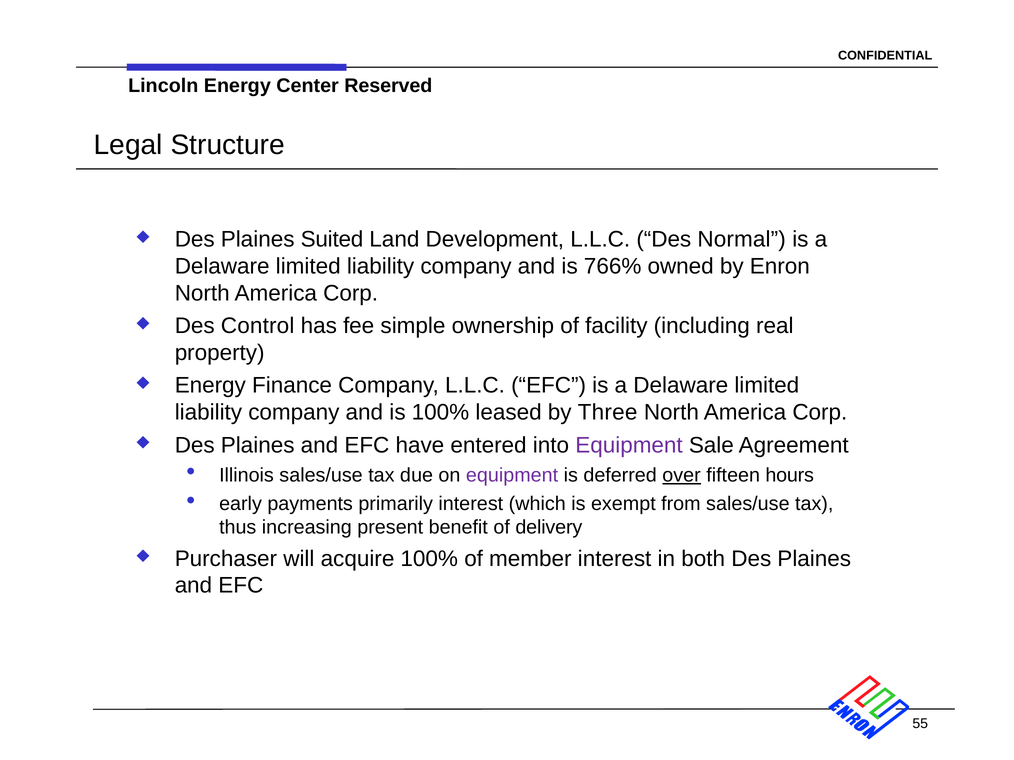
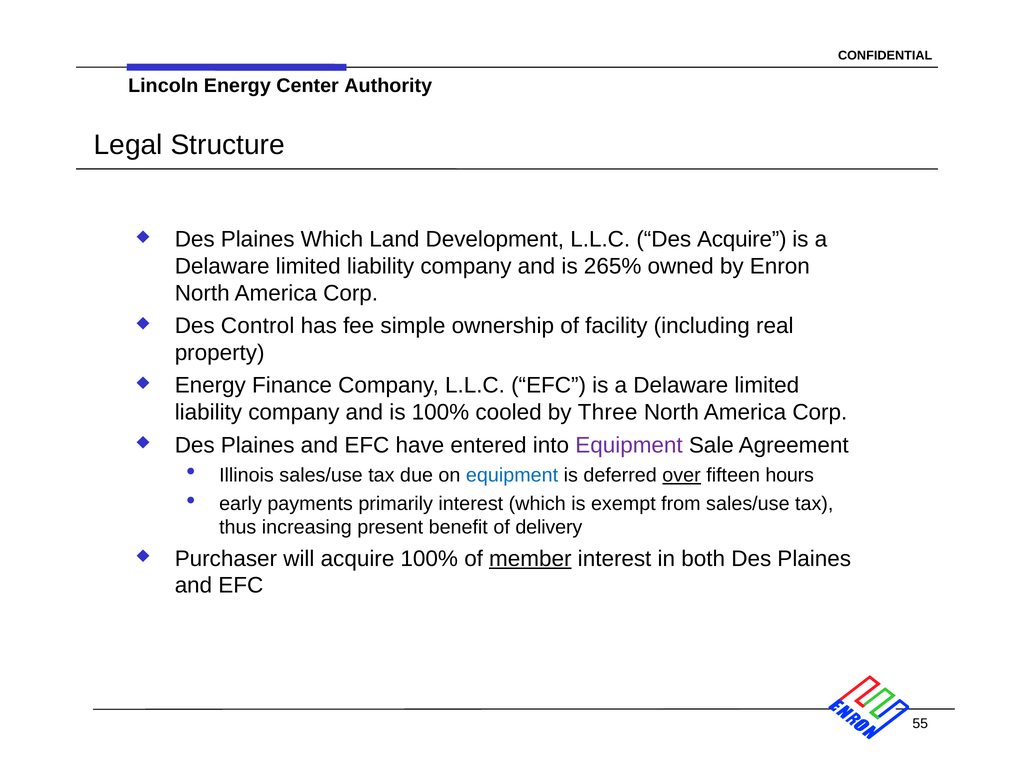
Reserved: Reserved -> Authority (388, 86)
Plaines Suited: Suited -> Which (332, 240)
Des Normal: Normal -> Acquire (742, 240)
766%: 766% -> 265% (613, 267)
leased: leased -> cooled (509, 413)
equipment colour: purple -> blue (512, 476)
member underline: none -> present (530, 559)
